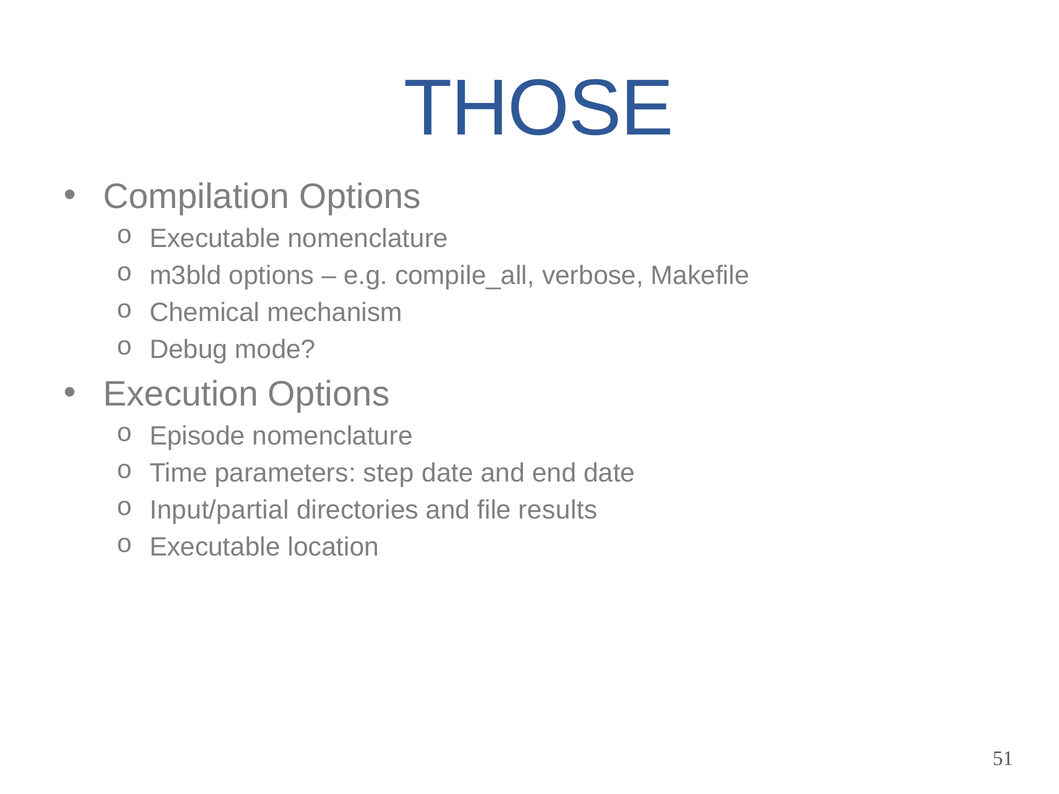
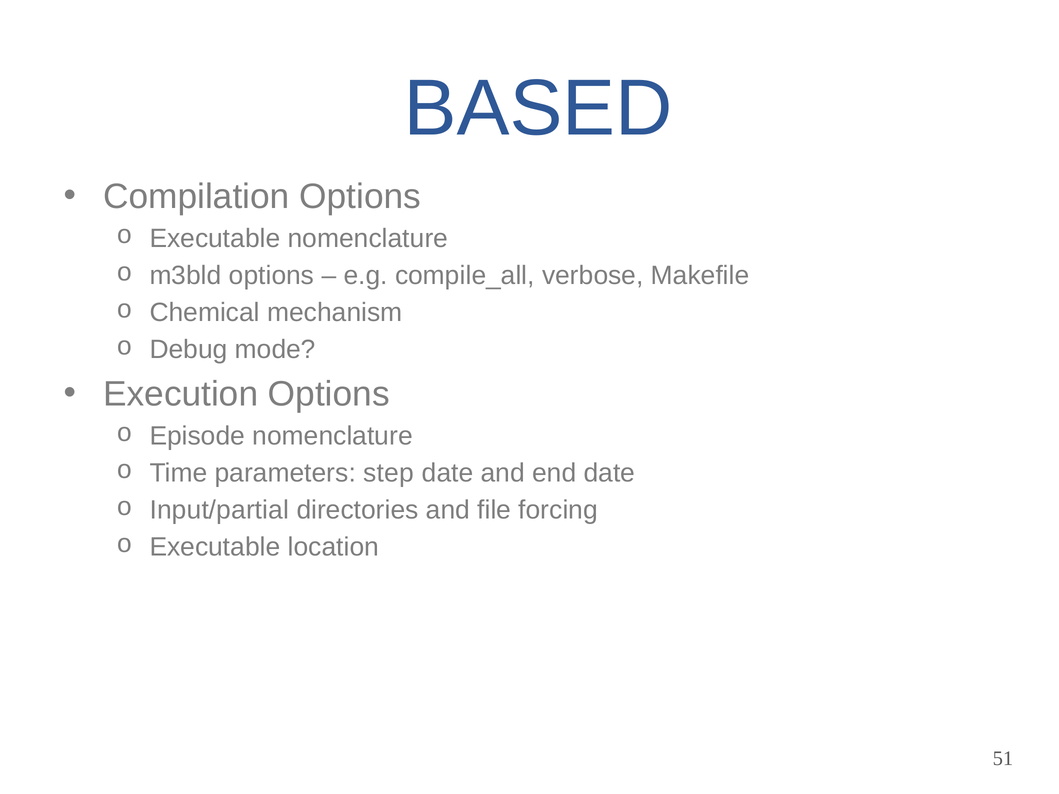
THOSE: THOSE -> BASED (538, 108)
results: results -> forcing (558, 510)
